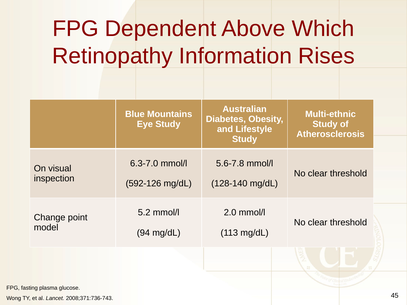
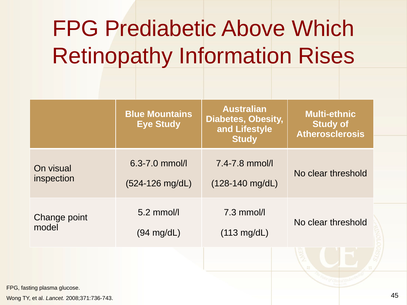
Dependent: Dependent -> Prediabetic (161, 29)
5.6-7.8: 5.6-7.8 -> 7.4-7.8 (230, 164)
592-126: 592-126 -> 524-126 (143, 184)
2.0: 2.0 -> 7.3 (230, 213)
